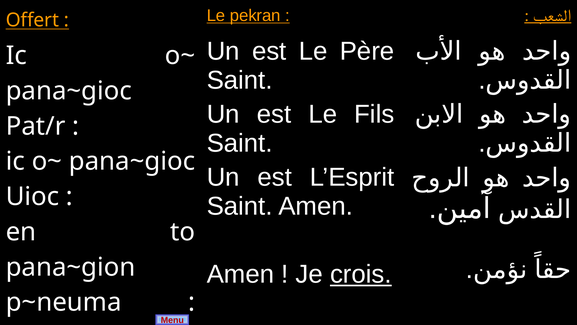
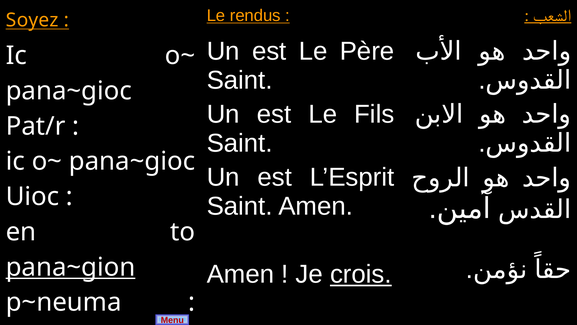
Offert: Offert -> Soyez (32, 20)
pekran: pekran -> rendus (255, 16)
pana~gion underline: none -> present (71, 267)
